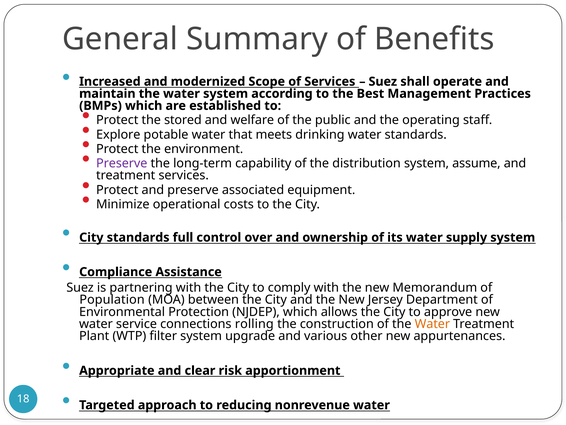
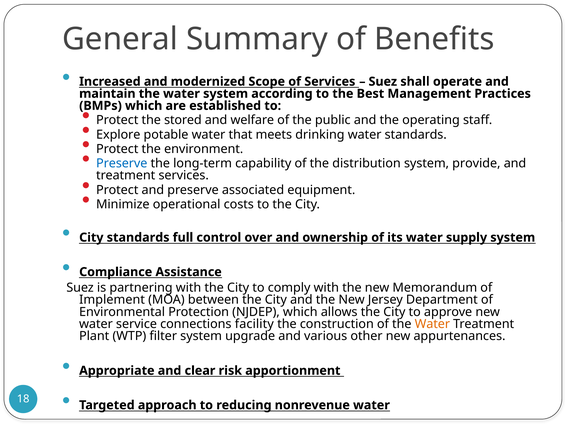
Preserve colour: purple -> blue (122, 163)
assume: assume -> provide (476, 163)
Population: Population -> Implement (112, 299)
rolling: rolling -> facility (254, 324)
